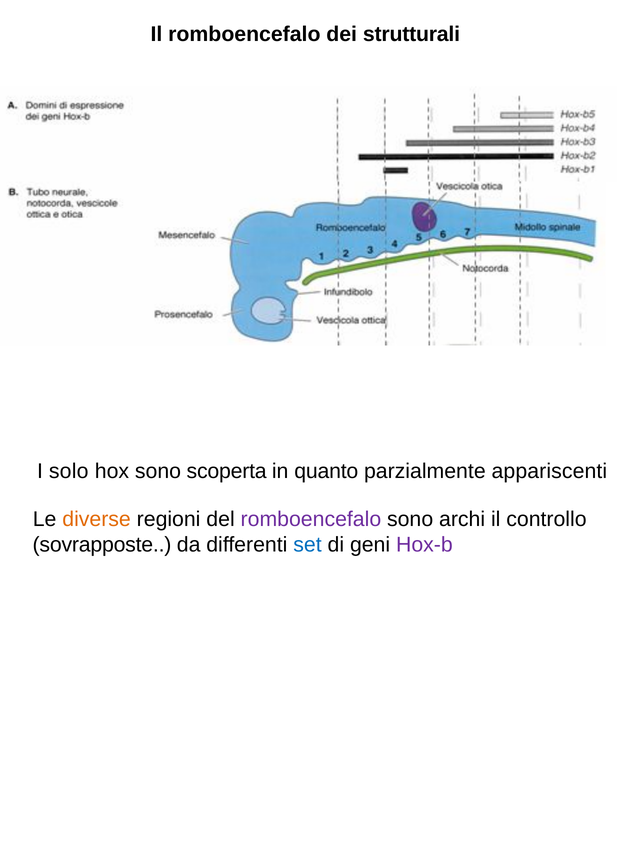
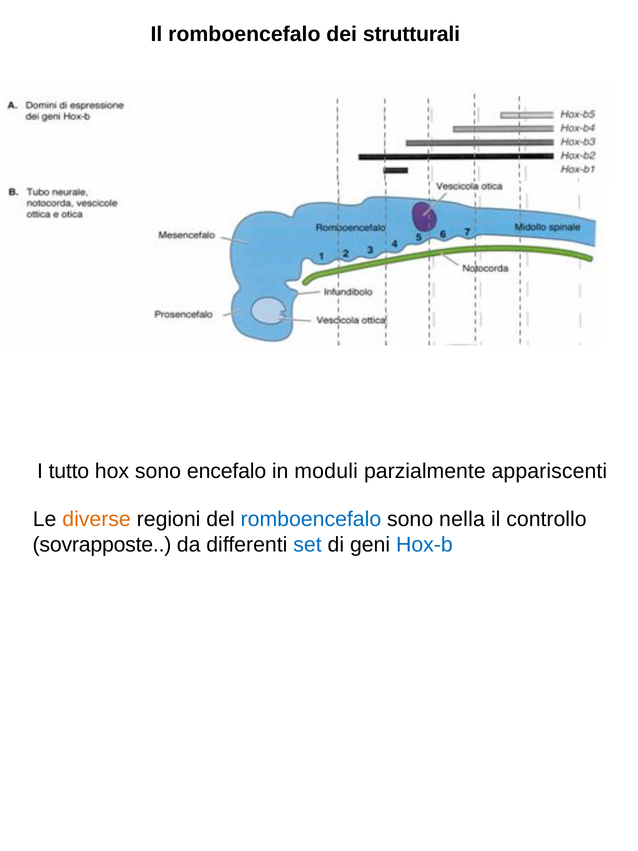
solo: solo -> tutto (69, 471)
scoperta: scoperta -> encefalo (227, 471)
quanto: quanto -> moduli (326, 471)
romboencefalo colour: purple -> blue (311, 519)
archi: archi -> nella (462, 519)
Hox-b colour: purple -> blue (424, 544)
